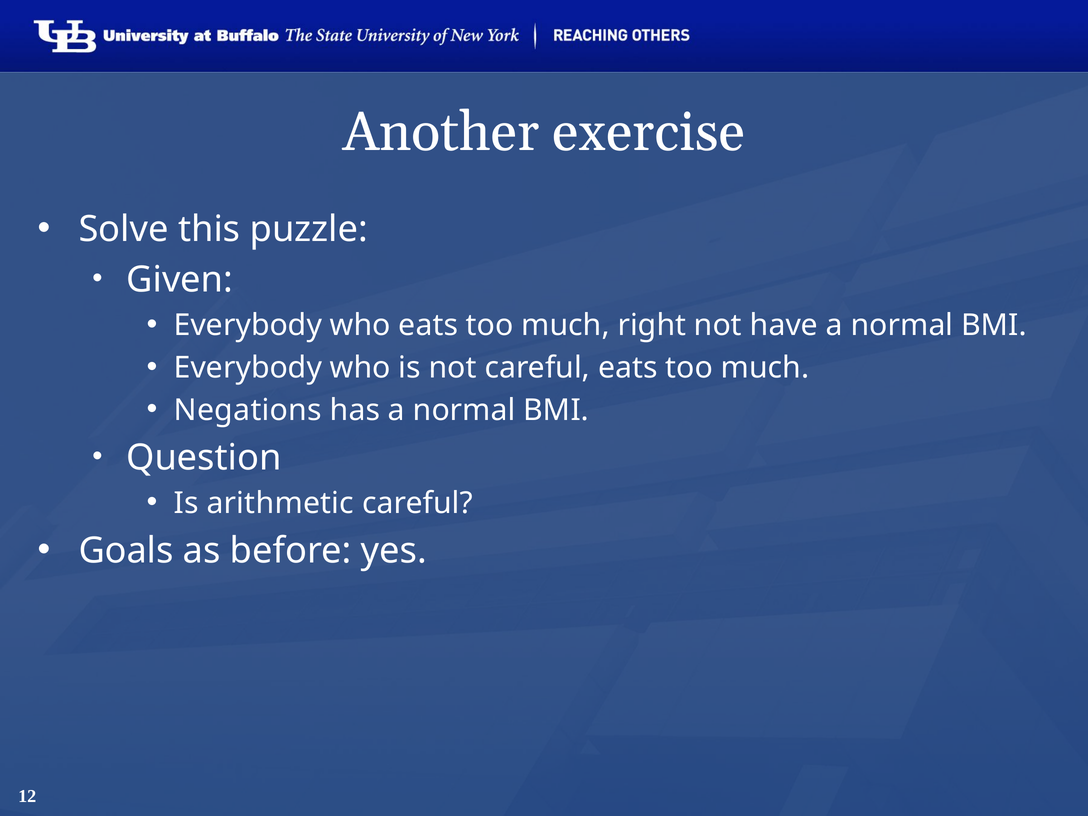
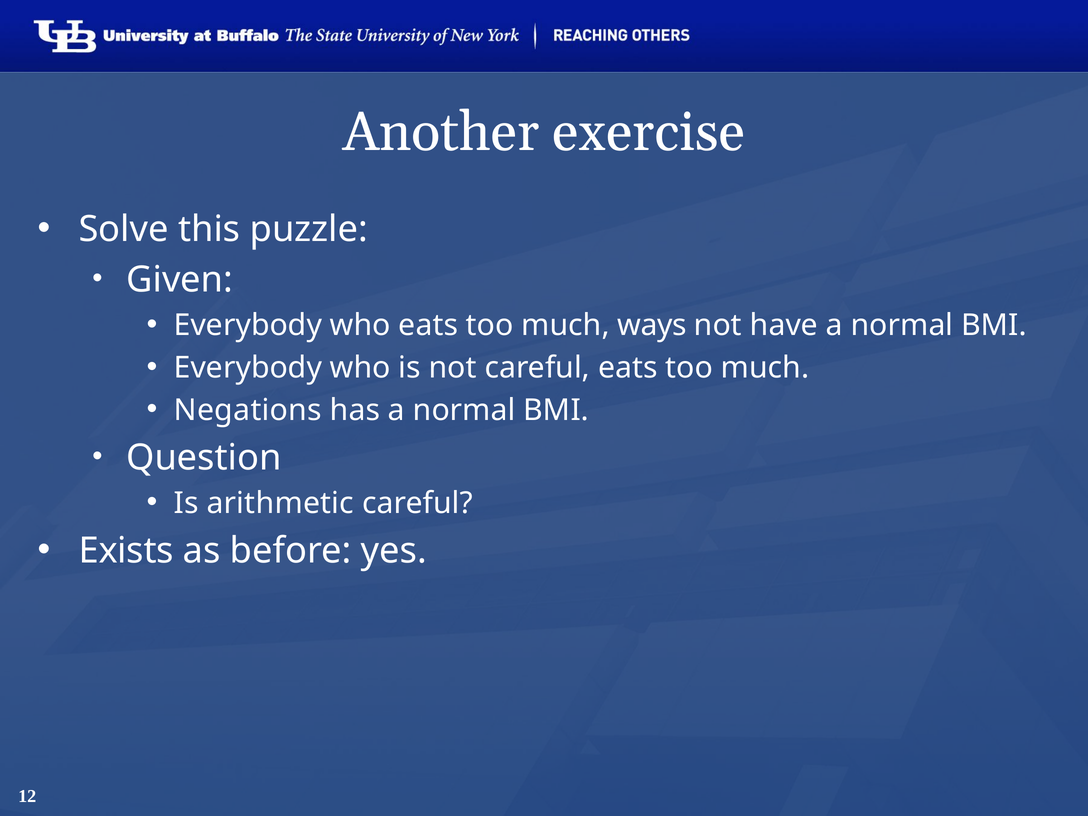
right: right -> ways (652, 325)
Goals: Goals -> Exists (126, 551)
